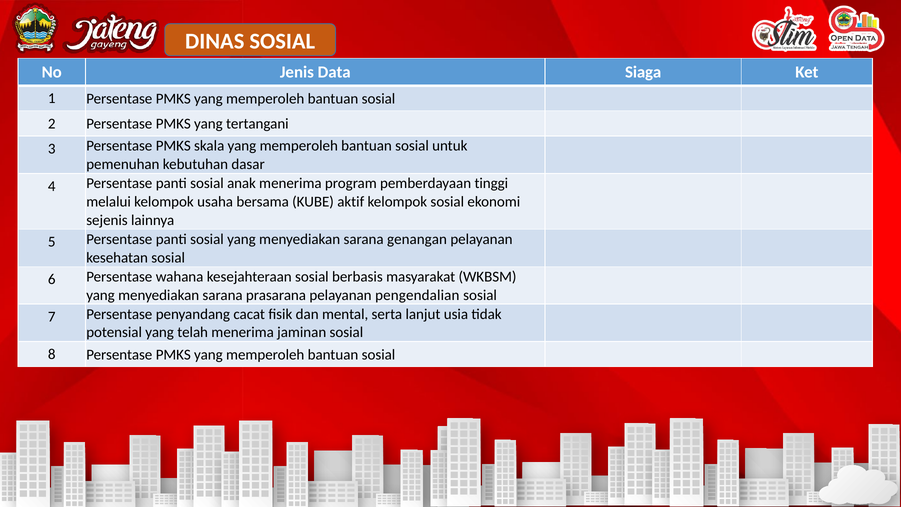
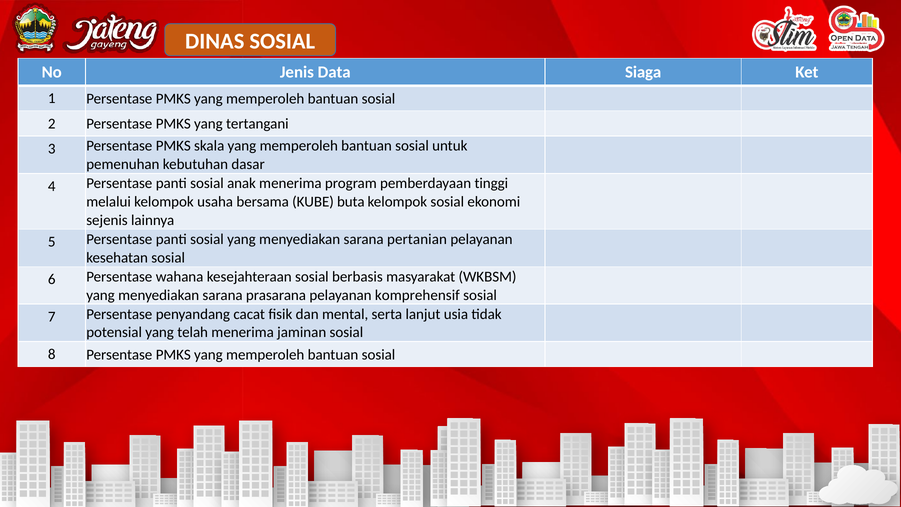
aktif: aktif -> buta (351, 202)
genangan: genangan -> pertanian (417, 239)
pengendalian: pengendalian -> komprehensif (417, 295)
